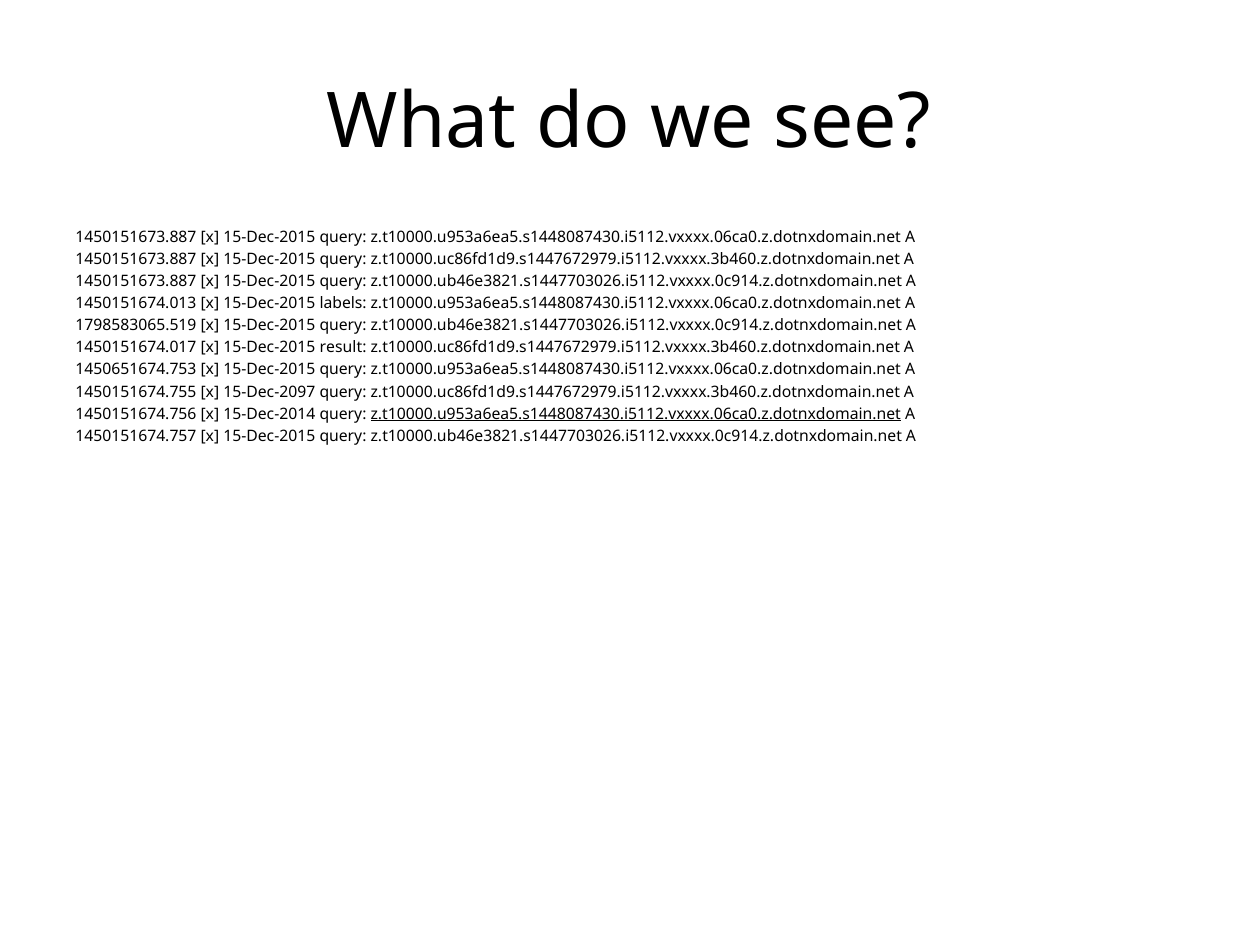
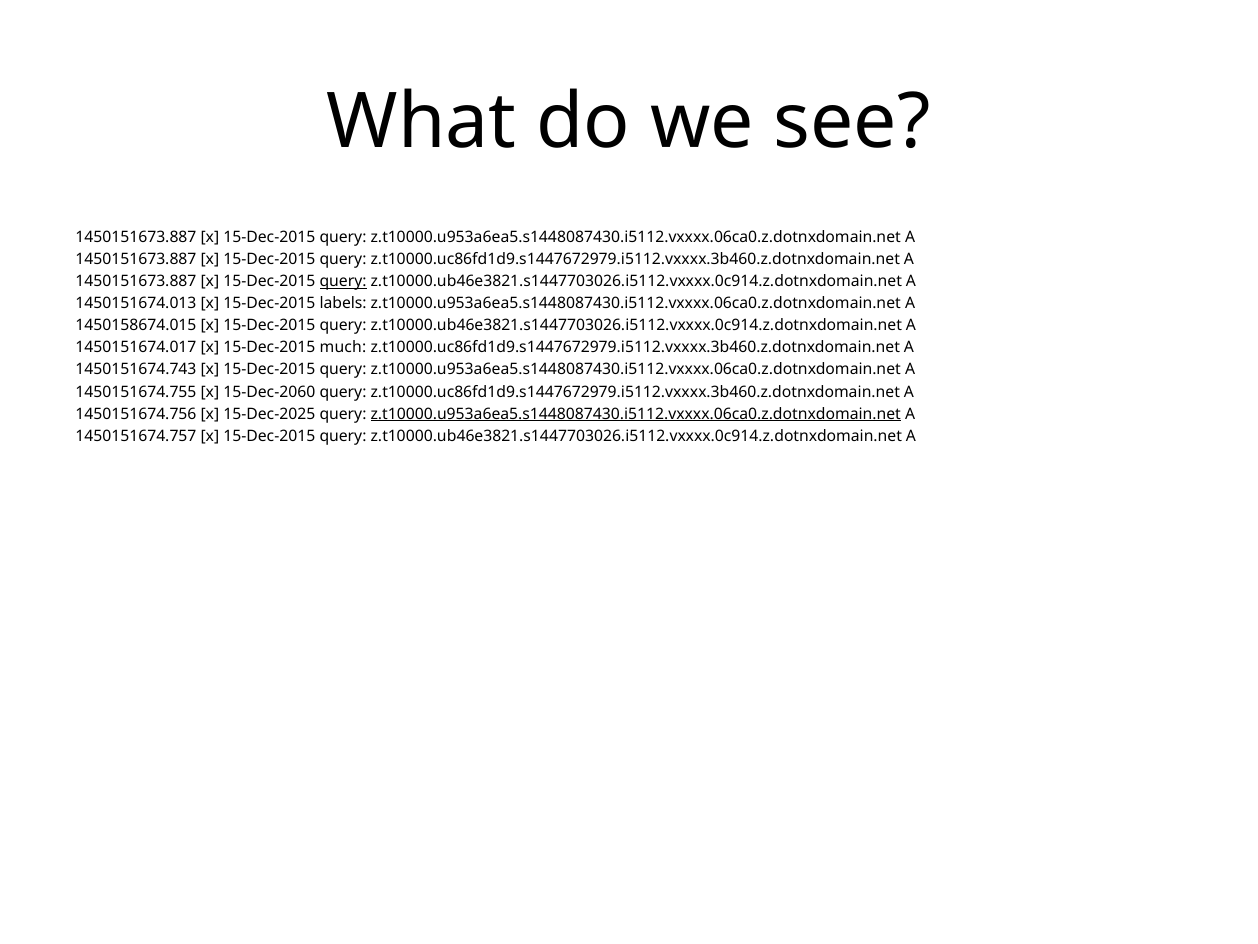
query underline: none -> present (343, 281)
1798583065.519: 1798583065.519 -> 1450158674.015 (136, 325)
result: result -> much (343, 347)
1450651674.753: 1450651674.753 -> 1450151674.743 (136, 370)
15-Dec-2097: 15-Dec-2097 -> 15-Dec-2060 (269, 392)
15-Dec-2014: 15-Dec-2014 -> 15-Dec-2025 (269, 414)
